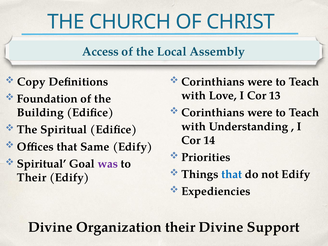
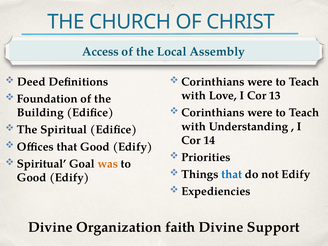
Copy: Copy -> Deed (31, 82)
that Same: Same -> Good (95, 147)
was colour: purple -> orange (108, 164)
Their: Their -> Good (32, 178)
Organization their: their -> faith (180, 227)
